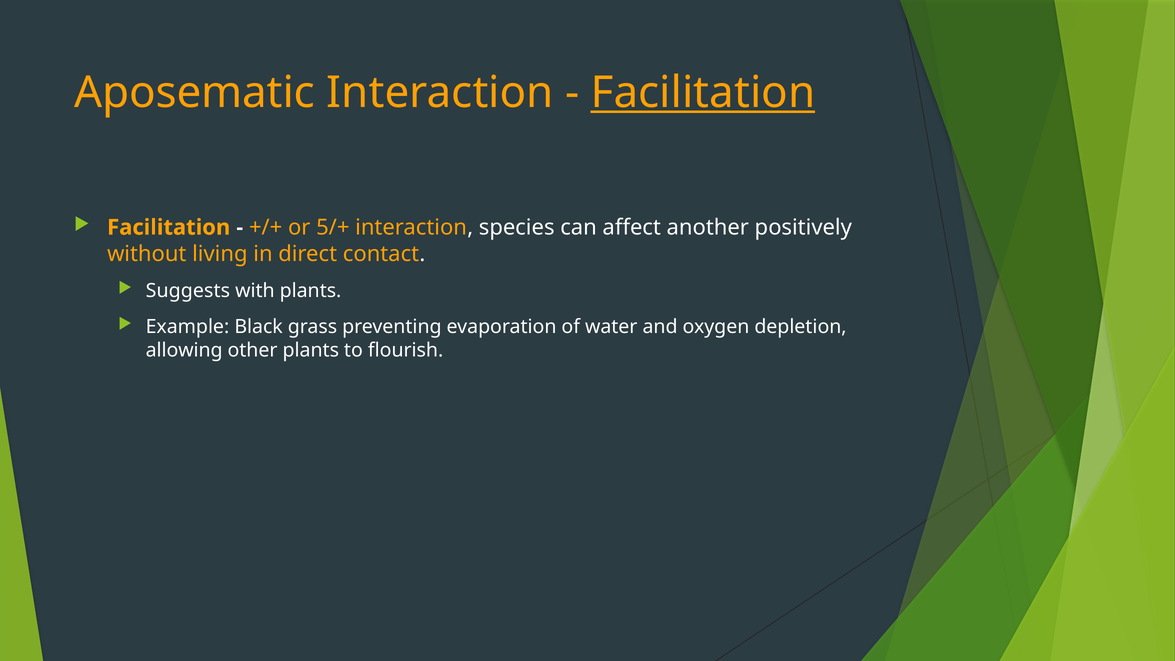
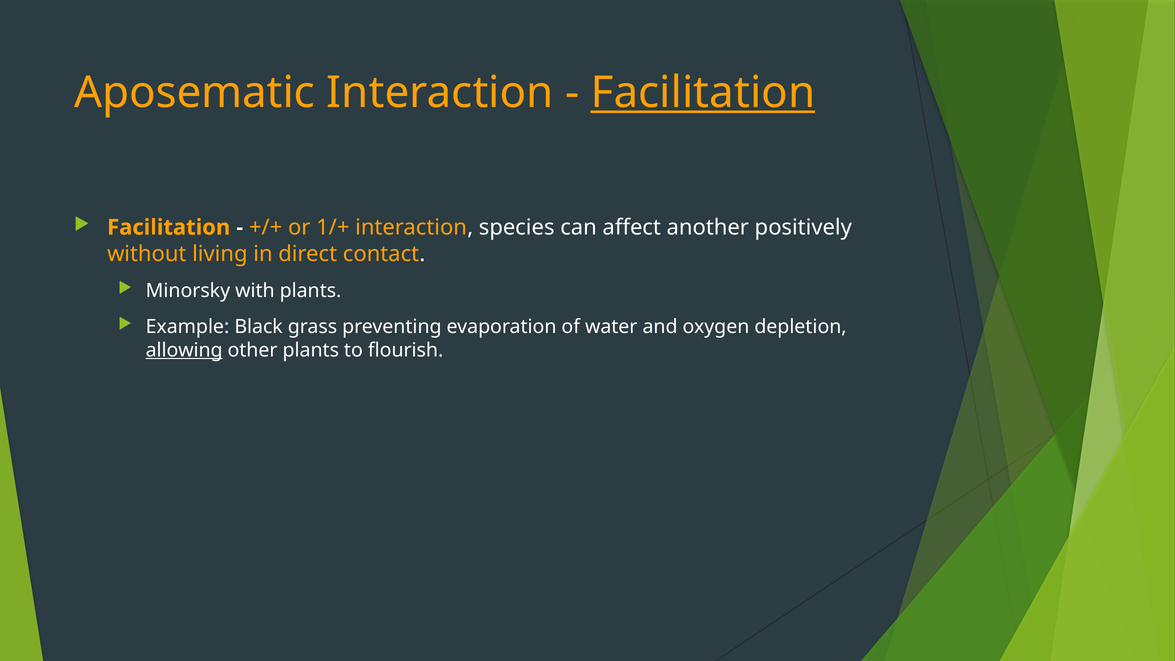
5/+: 5/+ -> 1/+ (333, 227)
Suggests: Suggests -> Minorsky (188, 291)
allowing underline: none -> present (184, 350)
